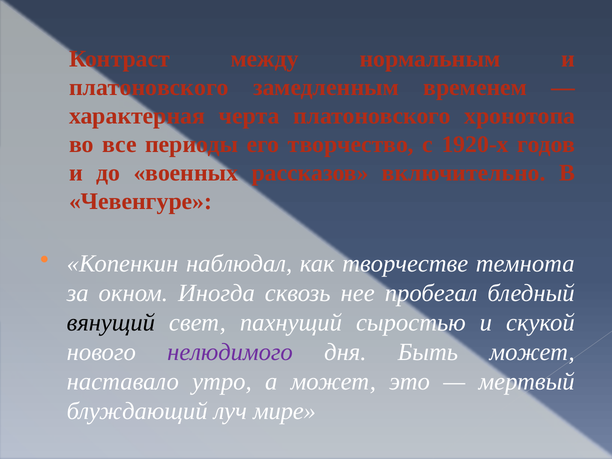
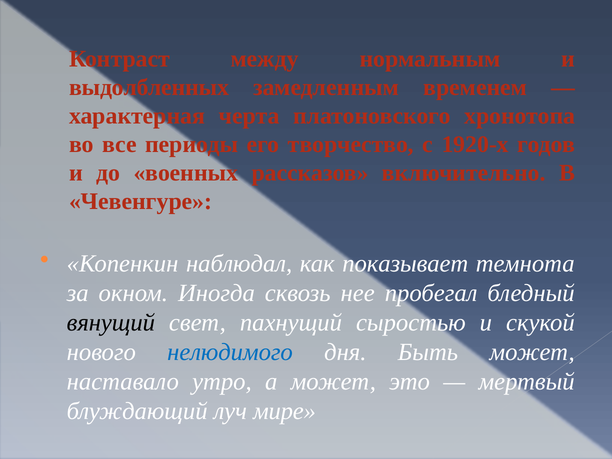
платоновского: платоновского -> выдолбленных (149, 87)
творчестве: творчестве -> показывает (405, 263)
нелюдимого colour: purple -> blue (230, 352)
